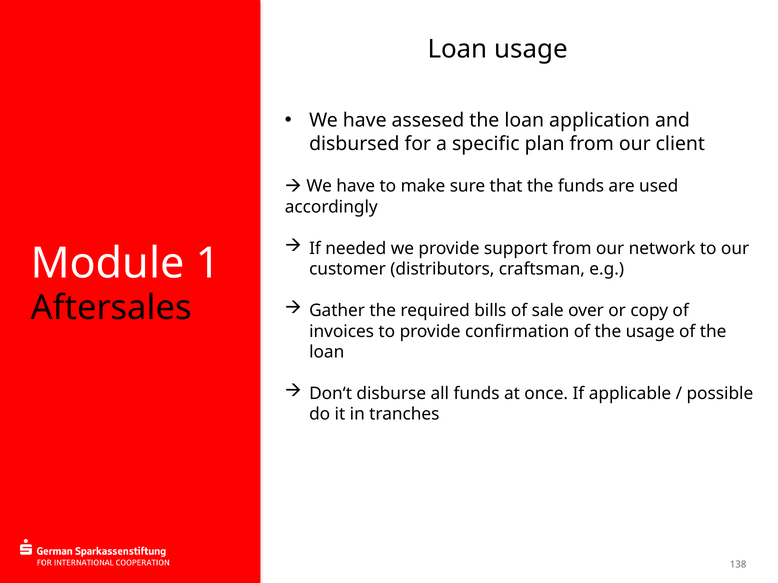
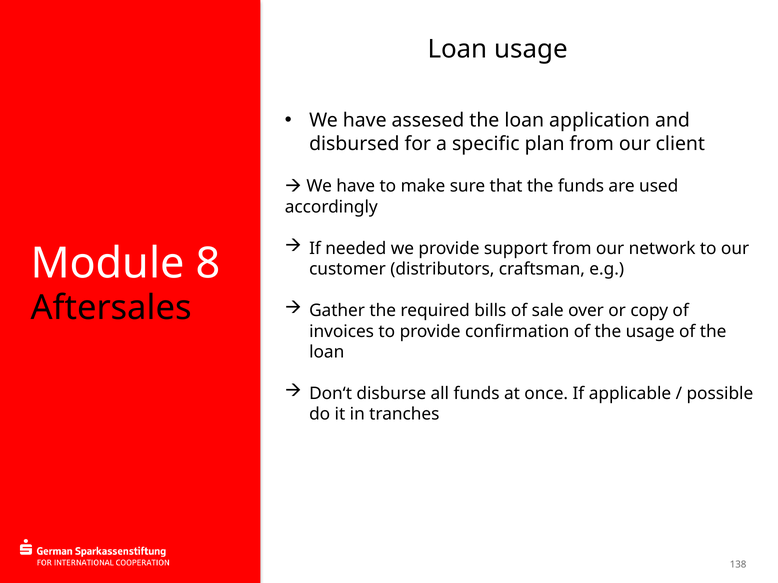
1: 1 -> 8 (208, 264)
